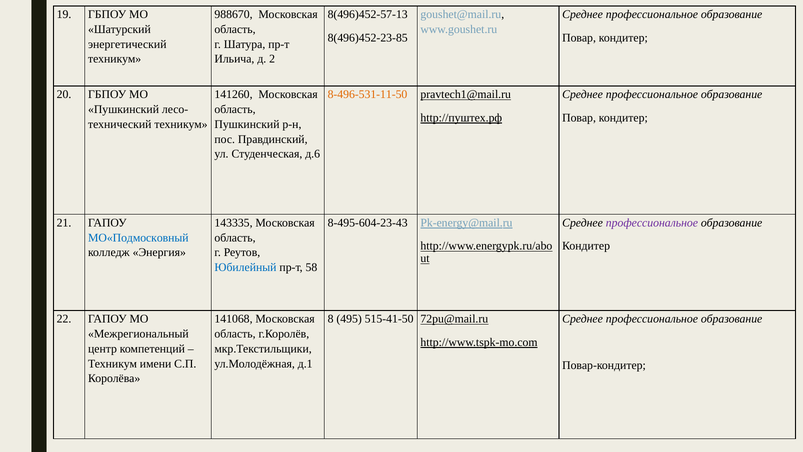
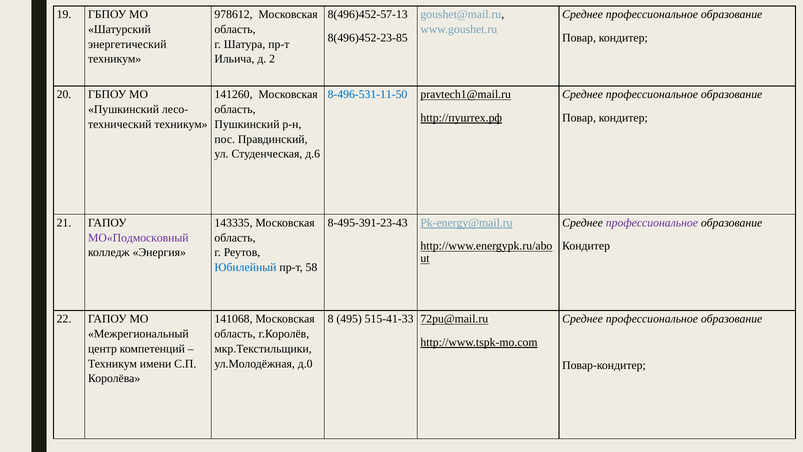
988670: 988670 -> 978612 (234, 14)
8-496-531-11-50 colour: orange -> blue (367, 95)
8-495-604-23-43: 8-495-604-23-43 -> 8-495-391-23-43 (368, 223)
МО«Подмосковный colour: blue -> purple (138, 238)
515-41-50: 515-41-50 -> 515-41-33 (389, 319)
д.1: д.1 -> д.0 (305, 363)
